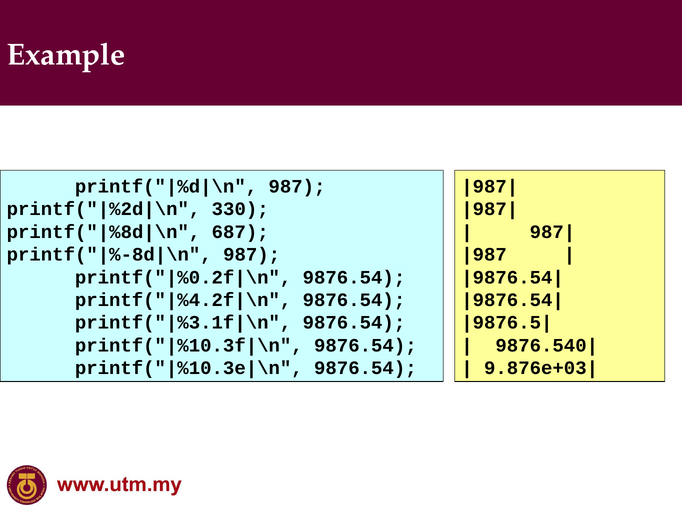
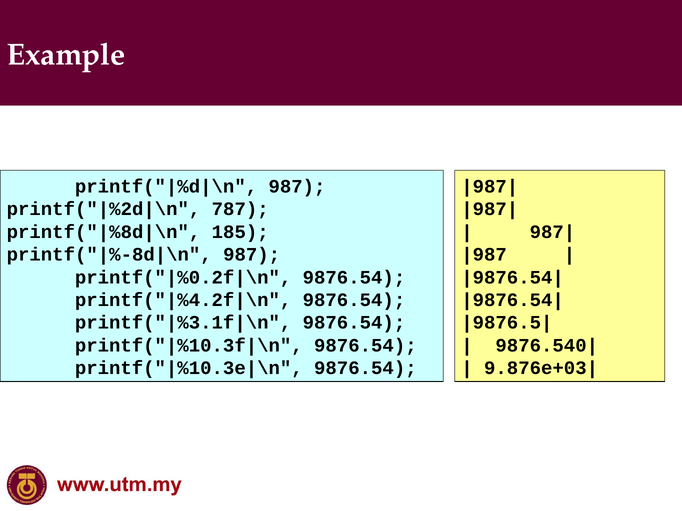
330: 330 -> 787 (240, 209)
687: 687 -> 185 (240, 232)
